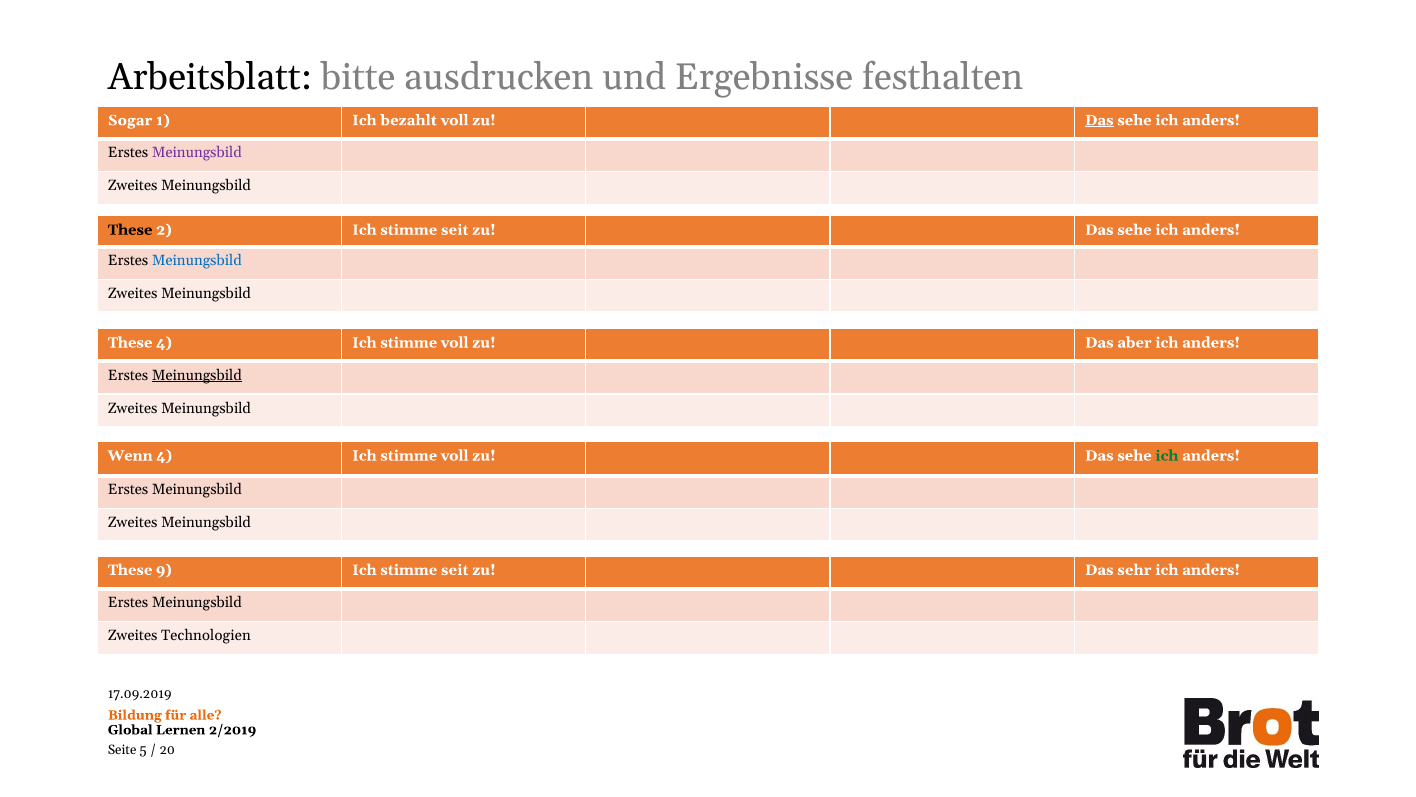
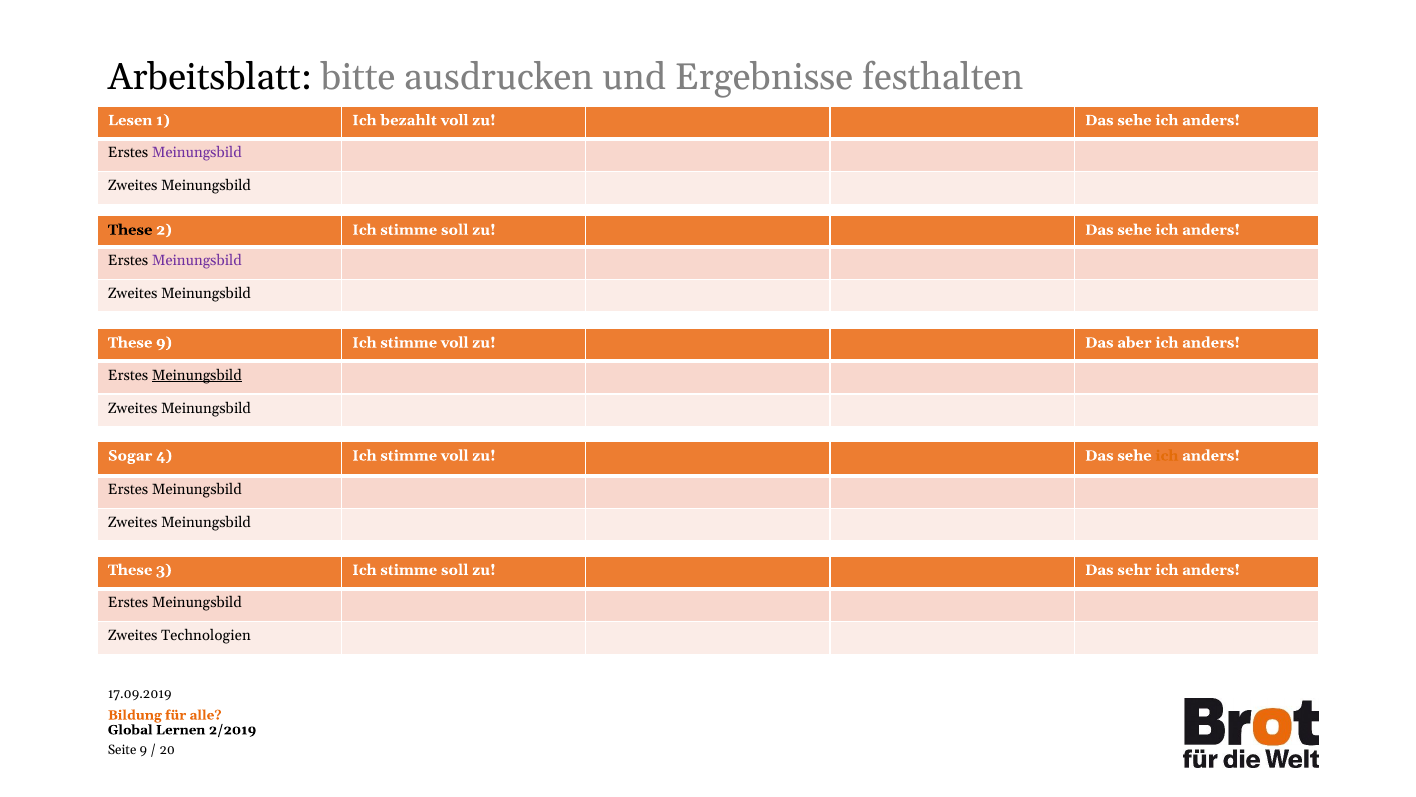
Sogar: Sogar -> Lesen (130, 120)
Das underline: present -> none (1099, 120)
2 Ich stimme seit: seit -> soll (455, 230)
Meinungsbild colour: blue -> purple (197, 261)
These 4: 4 -> 9 (164, 342)
Wenn: Wenn -> Sogar (130, 455)
ich colour: green -> orange (1167, 455)
9: 9 -> 3 (164, 570)
seit: seit -> soll (455, 570)
5: 5 -> 9 (143, 750)
